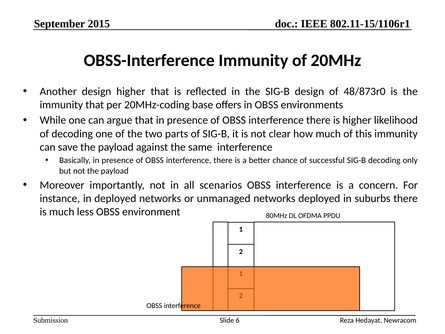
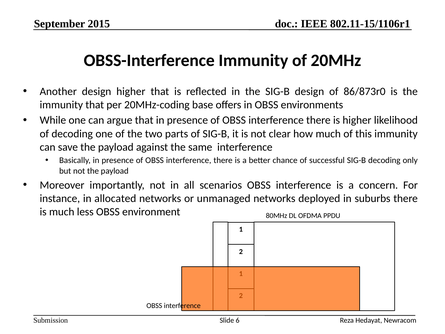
48/873r0: 48/873r0 -> 86/873r0 (365, 91)
in deployed: deployed -> allocated (115, 198)
